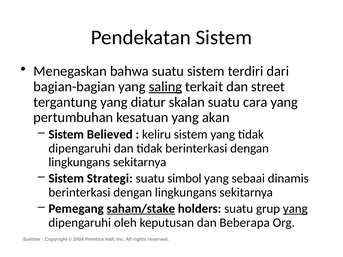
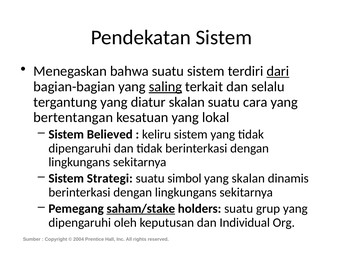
dari underline: none -> present (278, 71)
street: street -> selalu (268, 87)
pertumbuhan: pertumbuhan -> bertentangan (73, 118)
akan: akan -> lokal (216, 118)
yang sebaai: sebaai -> skalan (248, 179)
yang underline: present -> none (295, 209)
Beberapa: Beberapa -> Individual (245, 223)
